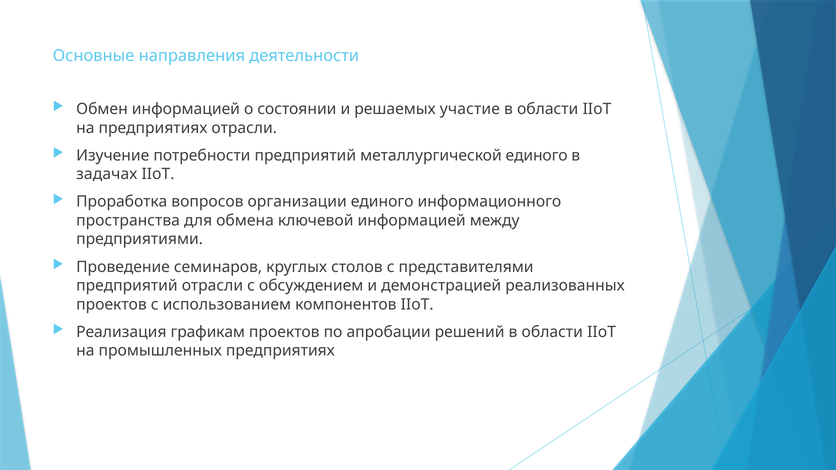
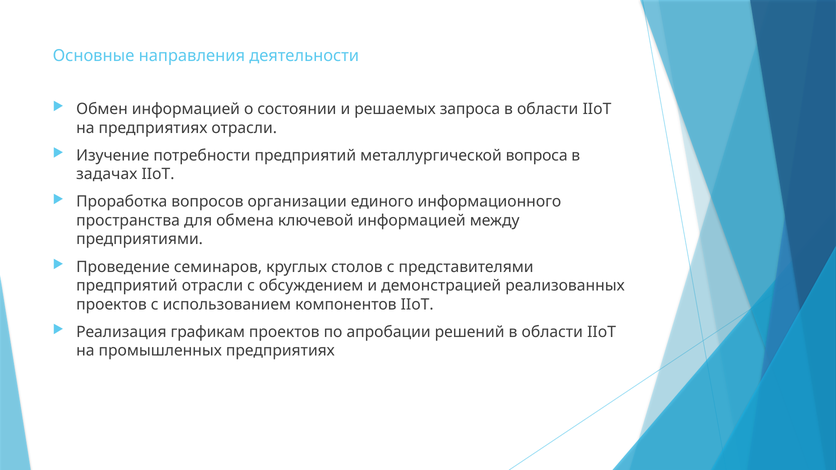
участие: участие -> запроса (470, 109)
металлургической единого: единого -> вопроса (537, 156)
